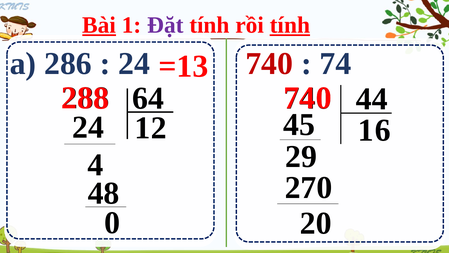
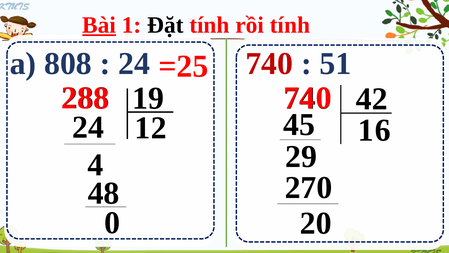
Đặt colour: purple -> black (165, 25)
tính underline: present -> none (290, 25)
286: 286 -> 808 (68, 64)
74: 74 -> 51 (335, 64)
=13: =13 -> =25 (183, 66)
64: 64 -> 19 (148, 98)
44: 44 -> 42 (372, 99)
